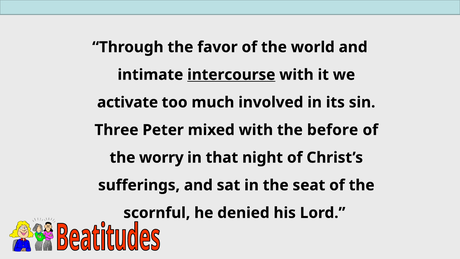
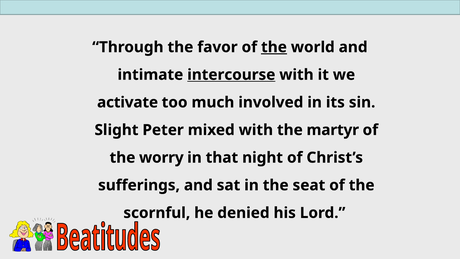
the underline: none -> present (274, 47)
Three: Three -> Slight (116, 130)
before: before -> martyr (333, 130)
